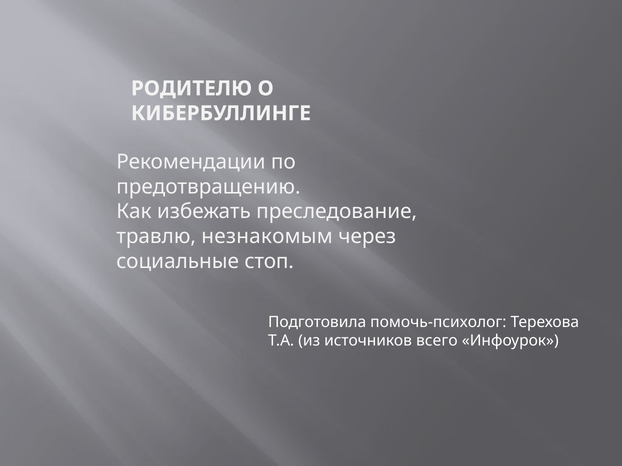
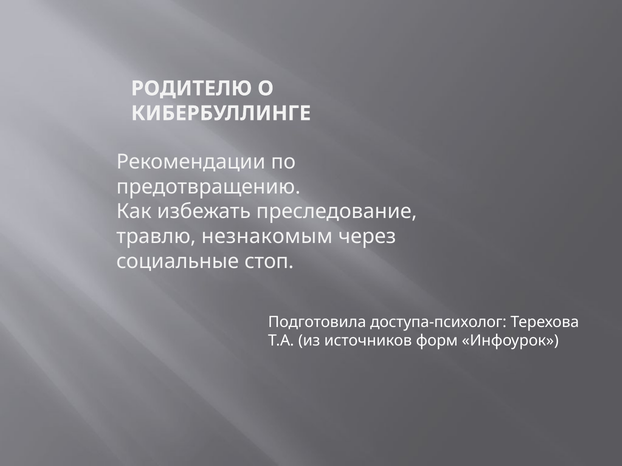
помочь-психолог: помочь-психолог -> доступа-психолог (438, 322)
всего: всего -> форм (437, 341)
